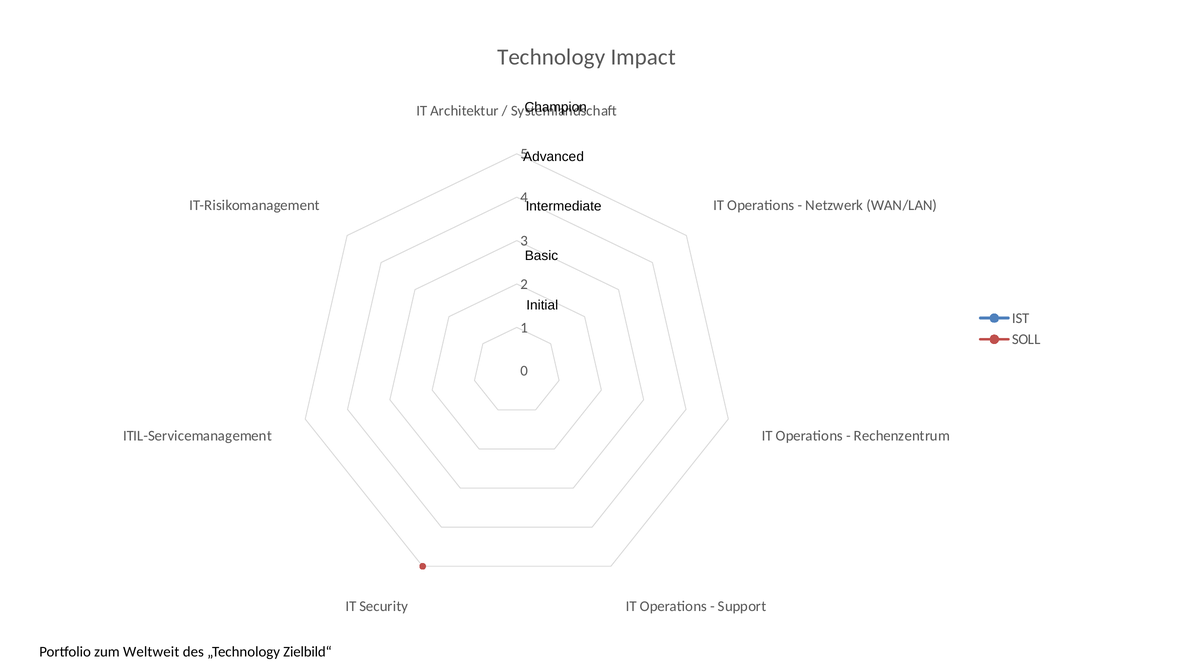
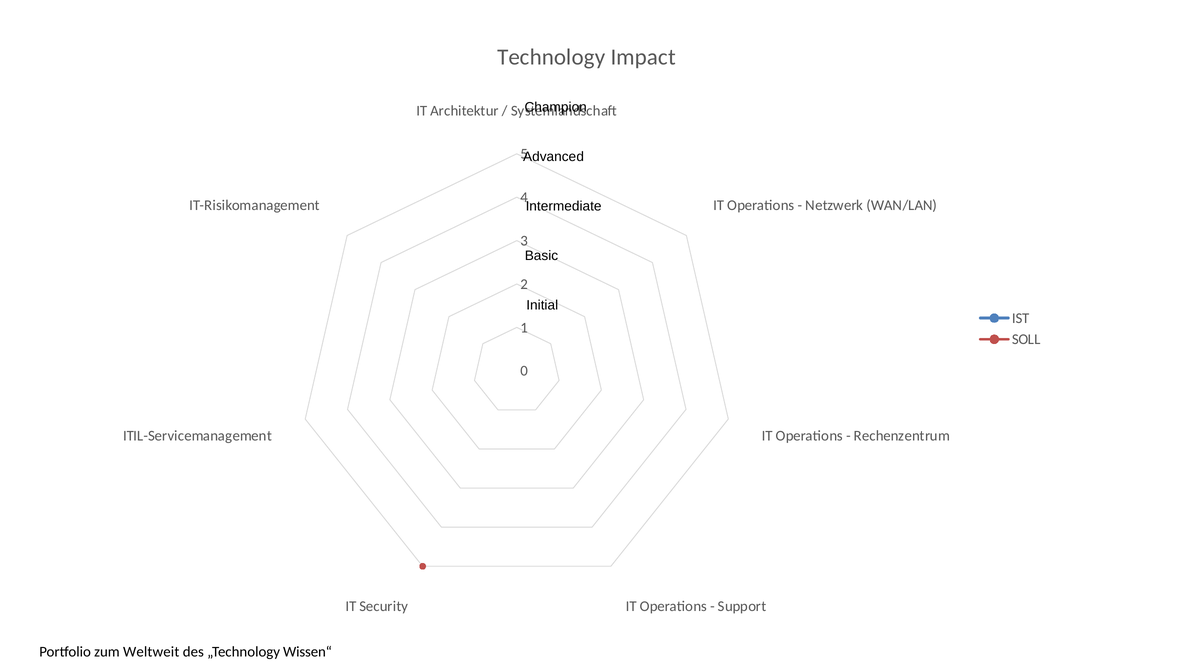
Zielbild“: Zielbild“ -> Wissen“ (308, 652)
